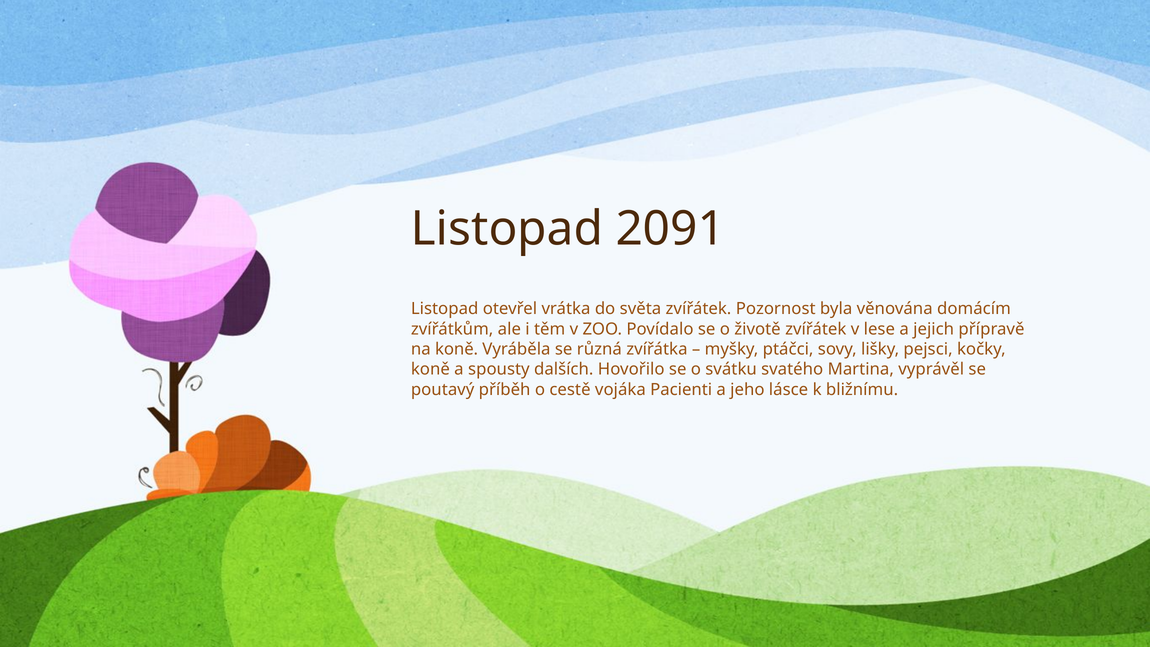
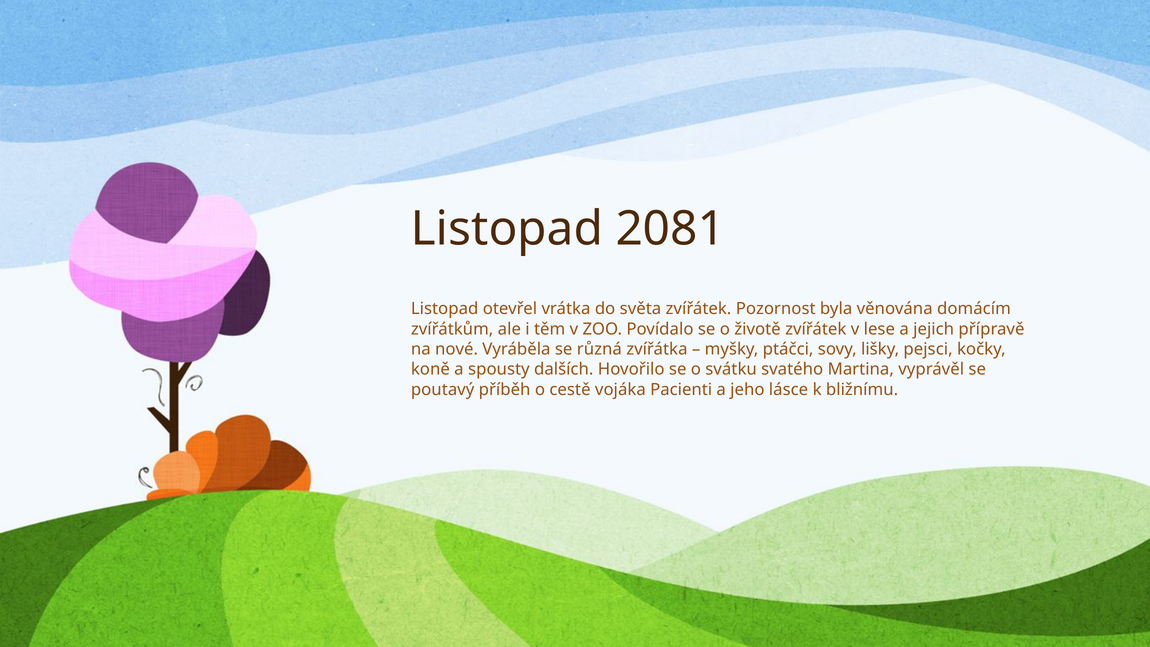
2091: 2091 -> 2081 (670, 229)
na koně: koně -> nové (457, 349)
